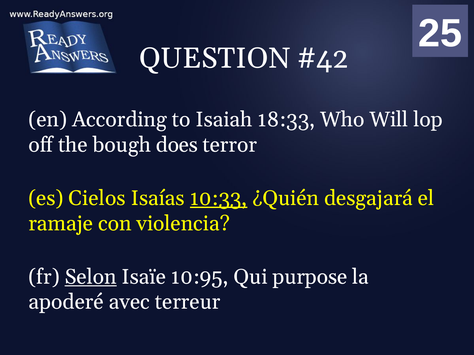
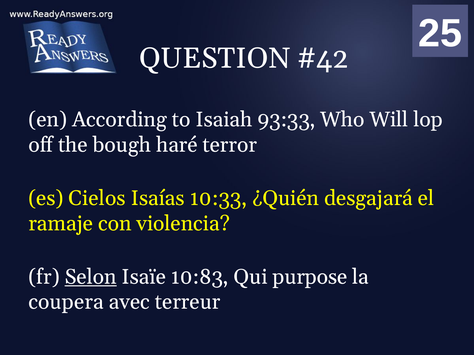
18:33: 18:33 -> 93:33 (286, 120)
does: does -> haré (177, 145)
10:33 underline: present -> none (219, 199)
10:95: 10:95 -> 10:83 (200, 277)
apoderé: apoderé -> coupera (66, 302)
